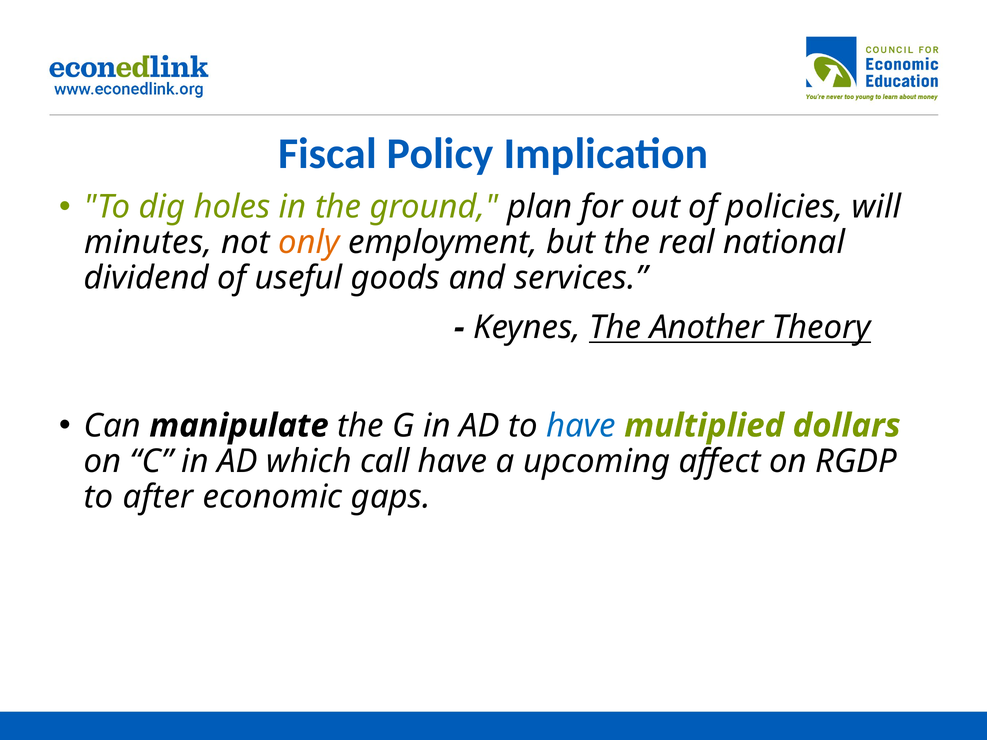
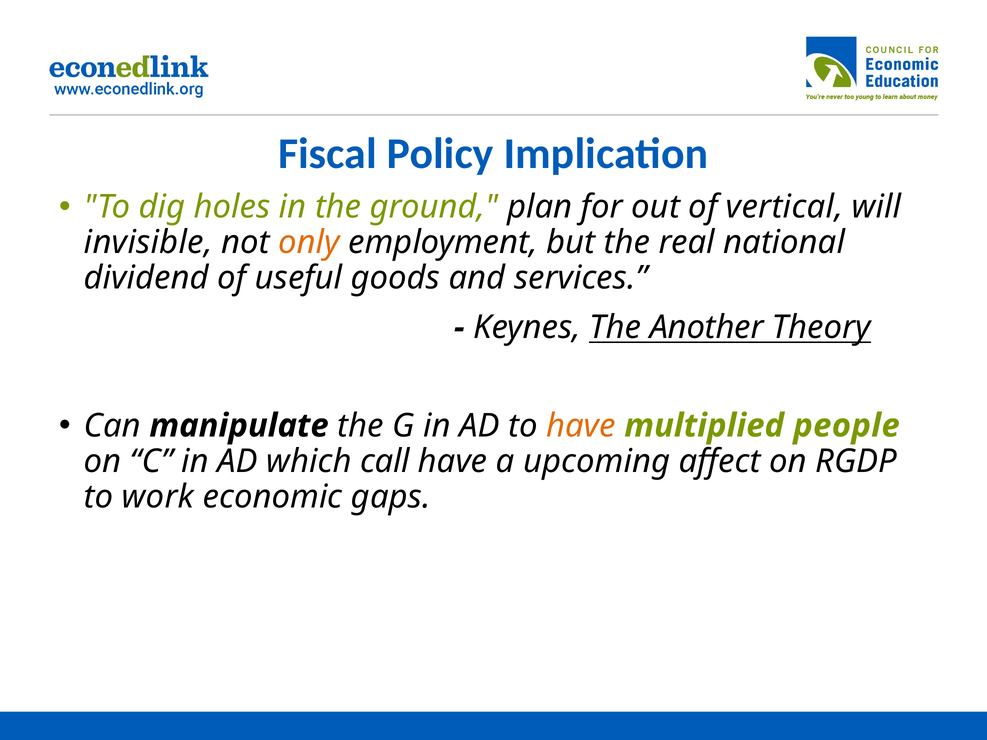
policies: policies -> vertical (784, 207)
minutes: minutes -> invisible (148, 243)
have colour: blue -> orange (581, 426)
dollars: dollars -> people (846, 426)
after: after -> work (158, 497)
